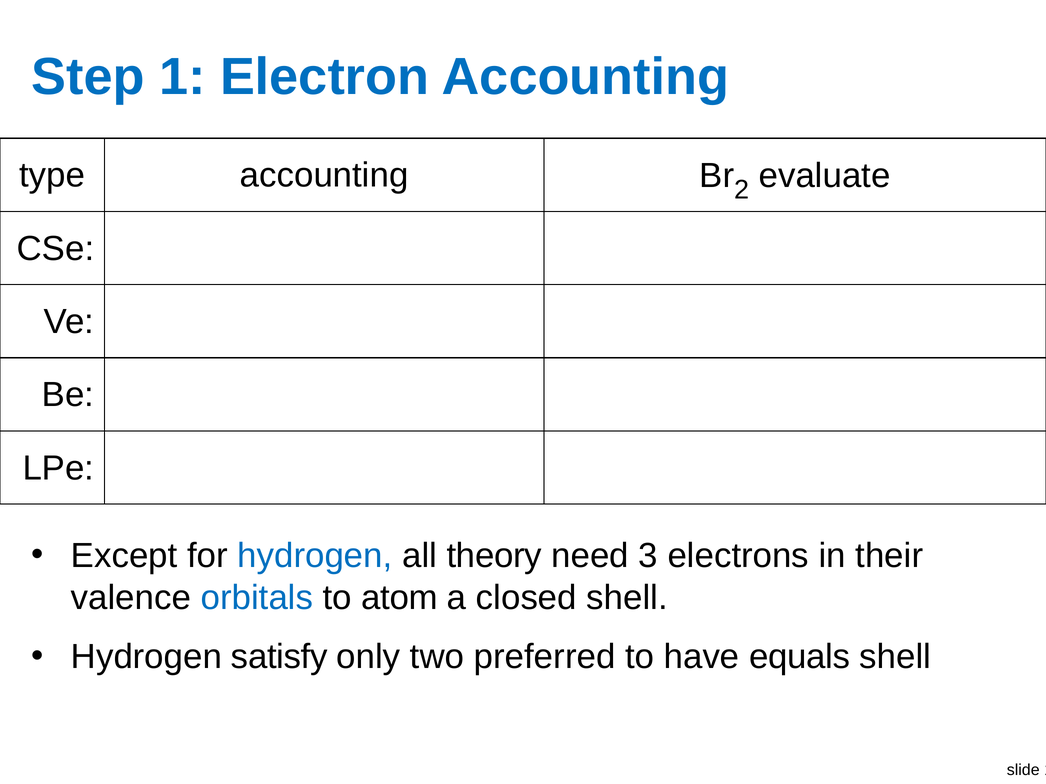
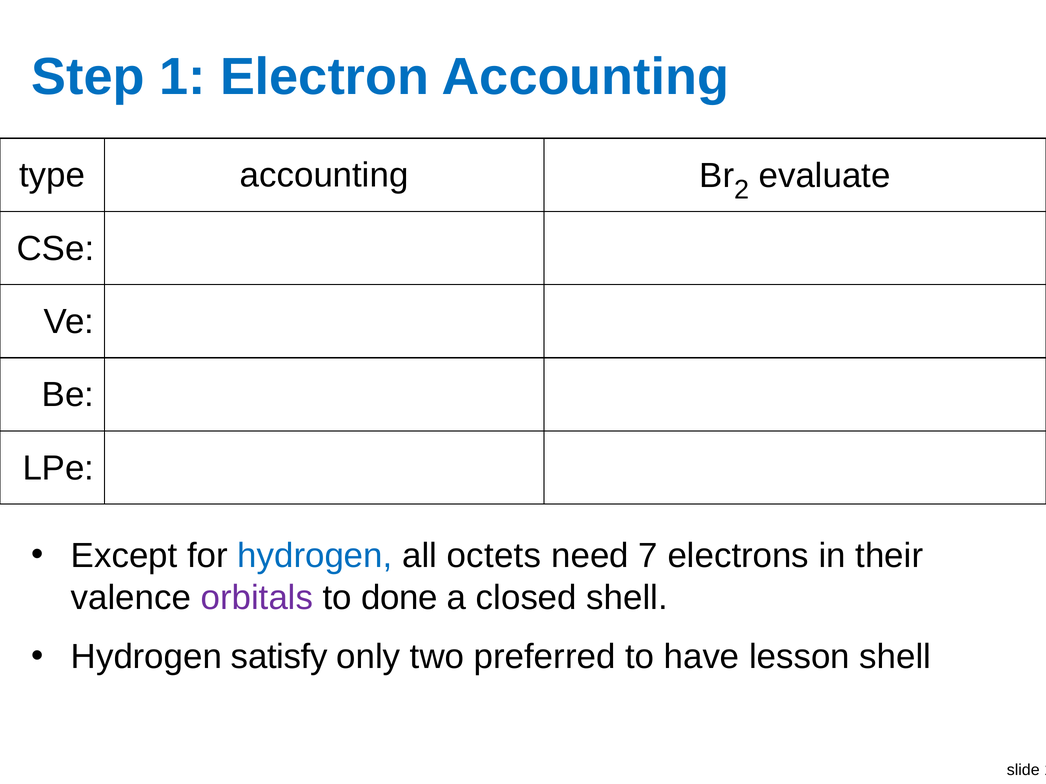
theory: theory -> octets (494, 556)
3: 3 -> 7 (648, 556)
orbitals colour: blue -> purple (257, 598)
atom: atom -> done (400, 598)
equals: equals -> lesson (799, 657)
